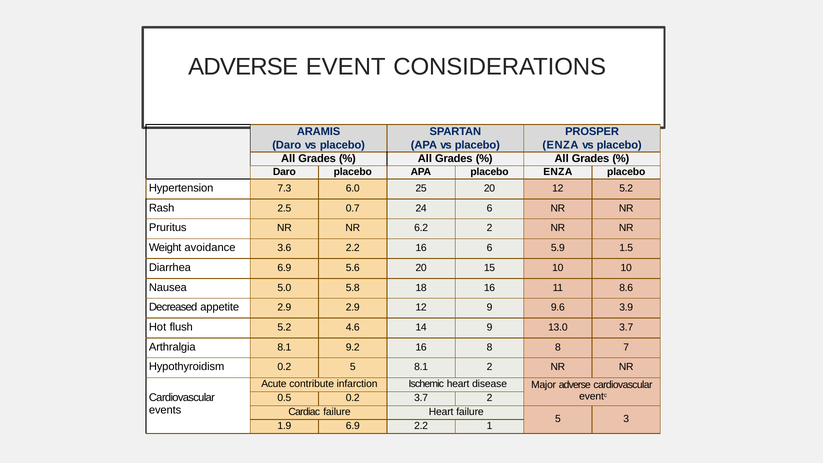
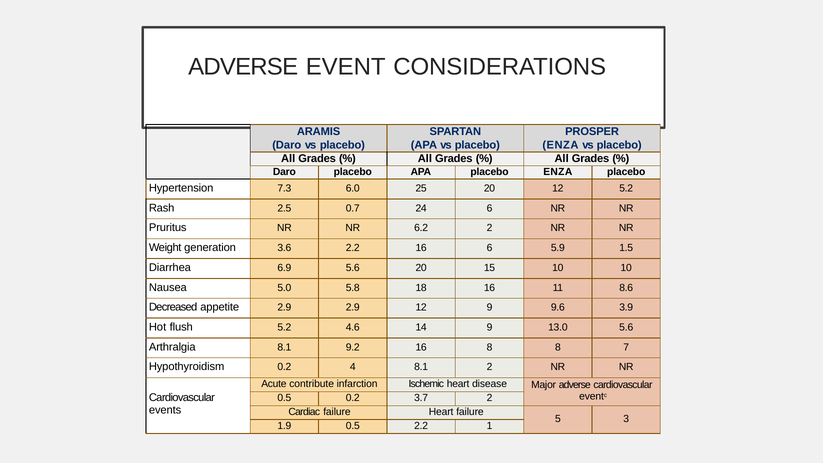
avoidance: avoidance -> generation (210, 248)
13.0 3.7: 3.7 -> 5.6 (626, 327)
0.2 5: 5 -> 4 (353, 367)
1.9 6.9: 6.9 -> 0.5 (353, 426)
